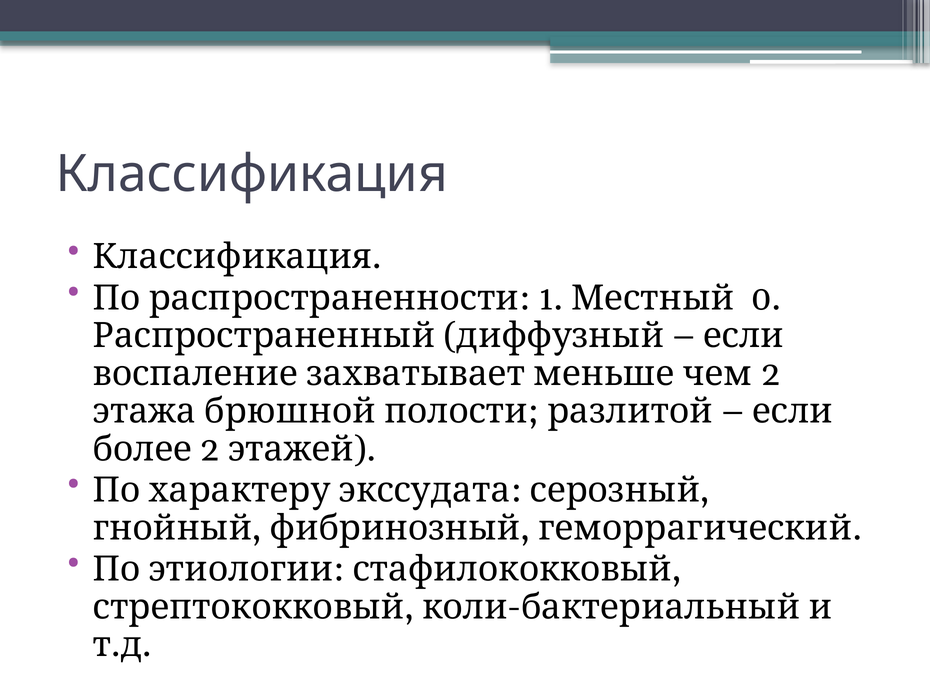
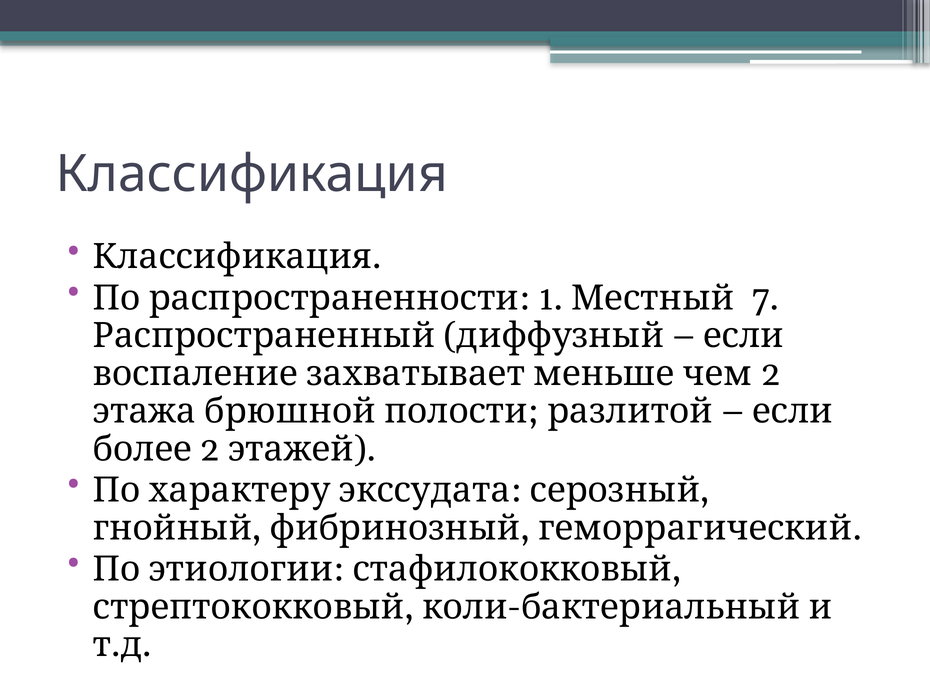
0: 0 -> 7 (766, 298)
